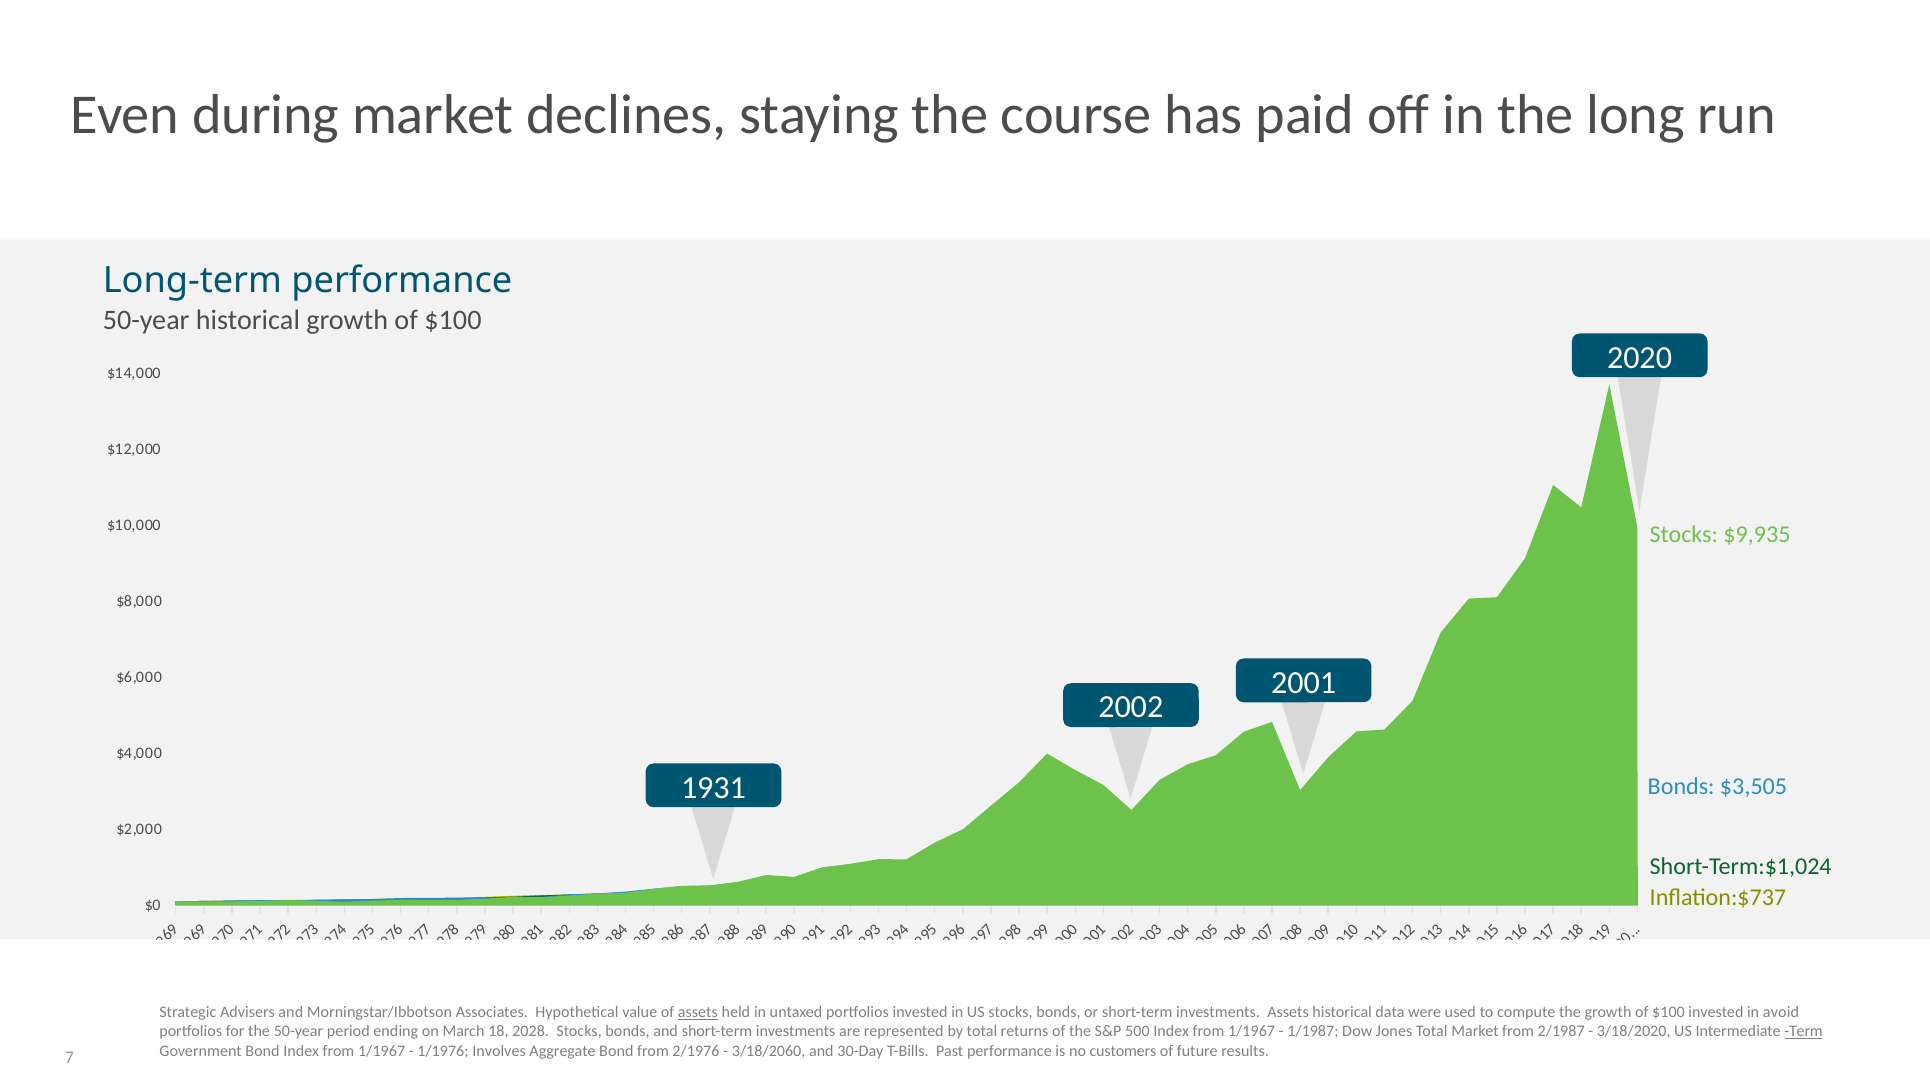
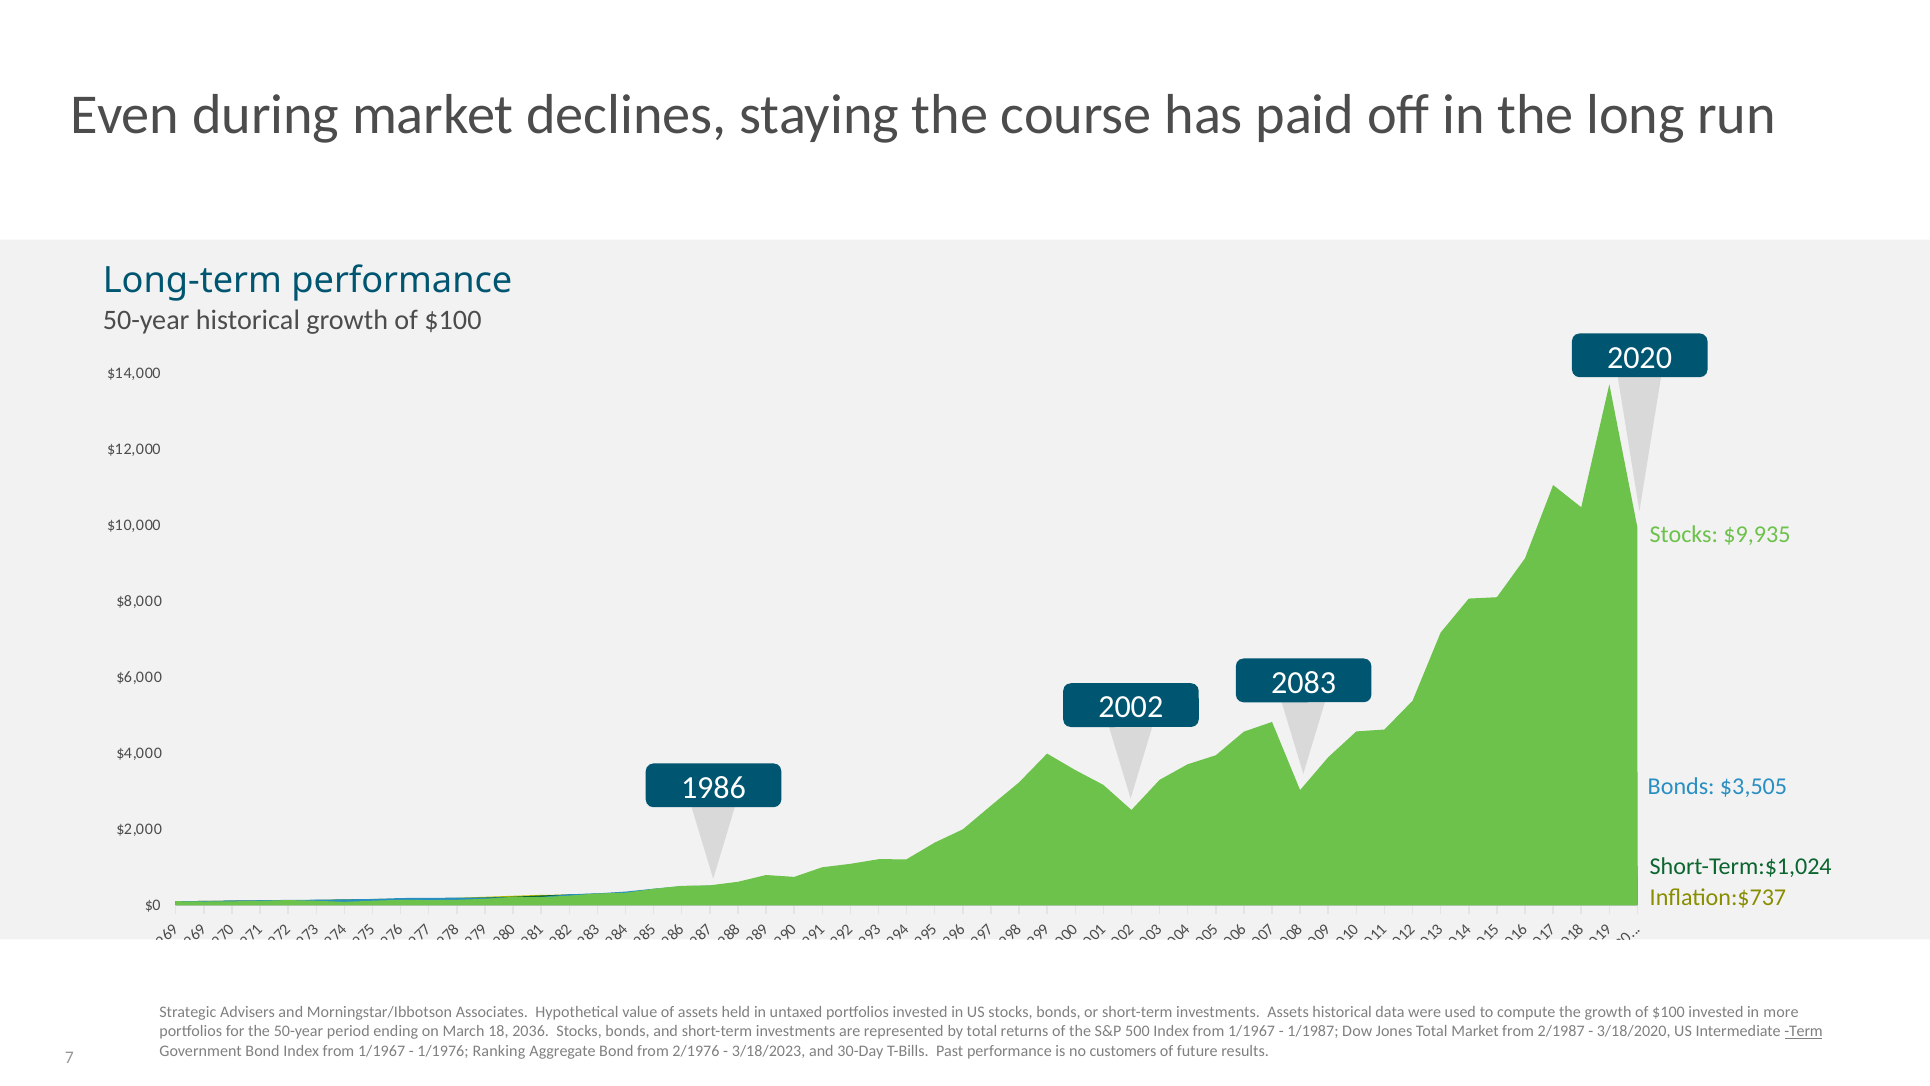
2001: 2001 -> 2083 (1304, 682)
1931: 1931 -> 1986 (713, 787)
assets underline: present -> none (698, 1012)
avoid: avoid -> more (1781, 1012)
2028: 2028 -> 2036 (531, 1031)
Involves: Involves -> Ranking (499, 1050)
3/18/2060: 3/18/2060 -> 3/18/2023 (769, 1050)
